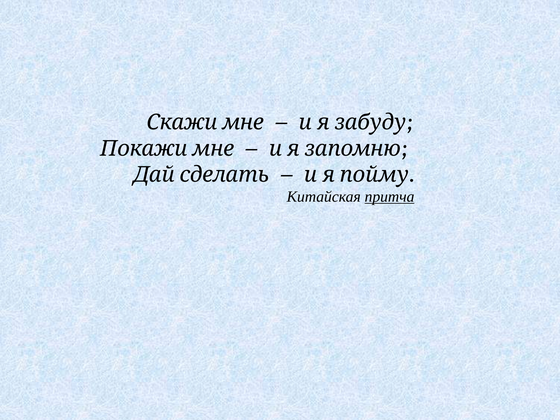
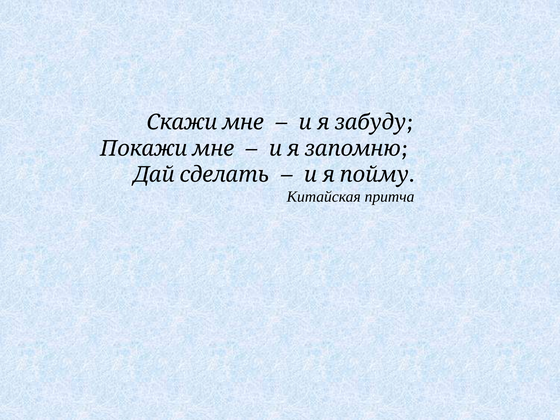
притча underline: present -> none (390, 197)
